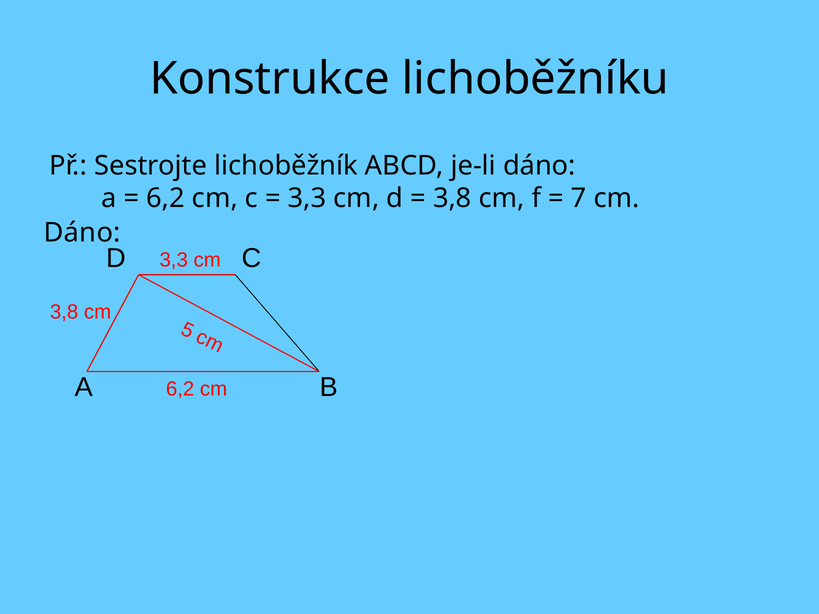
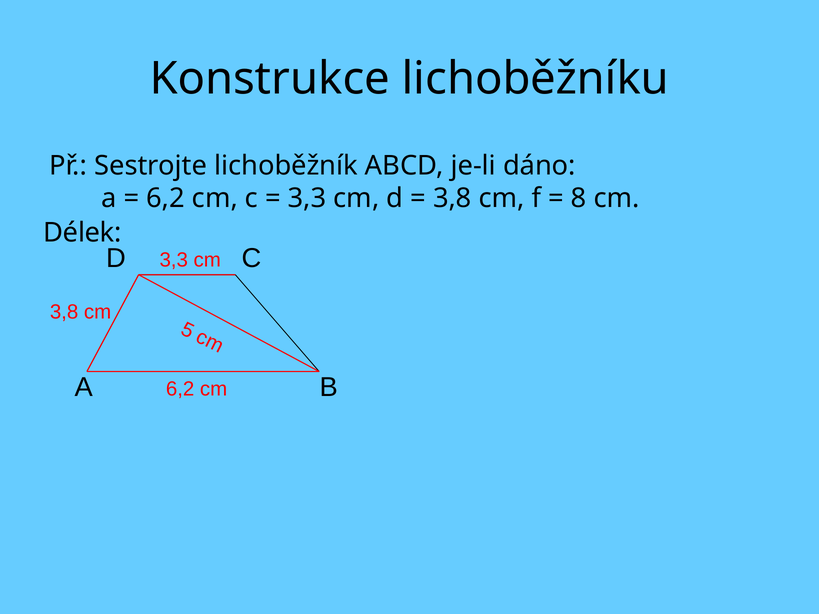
7: 7 -> 8 (579, 198)
Dáno: Dáno -> Délek (82, 233)
